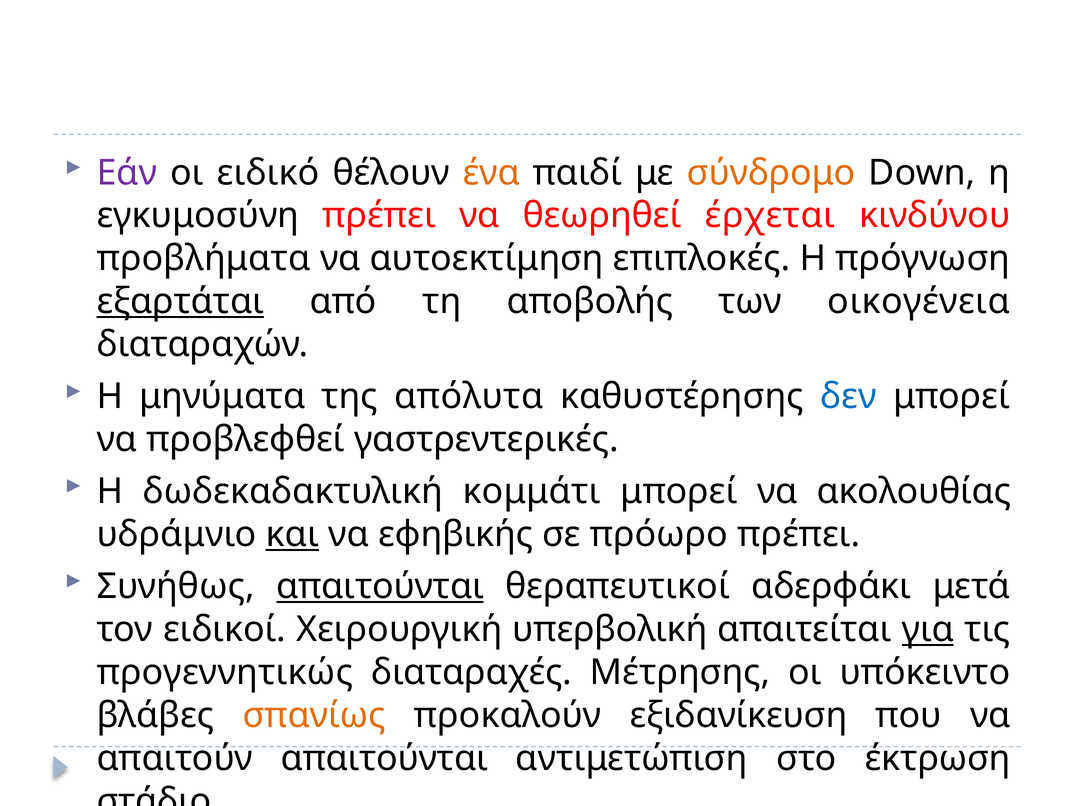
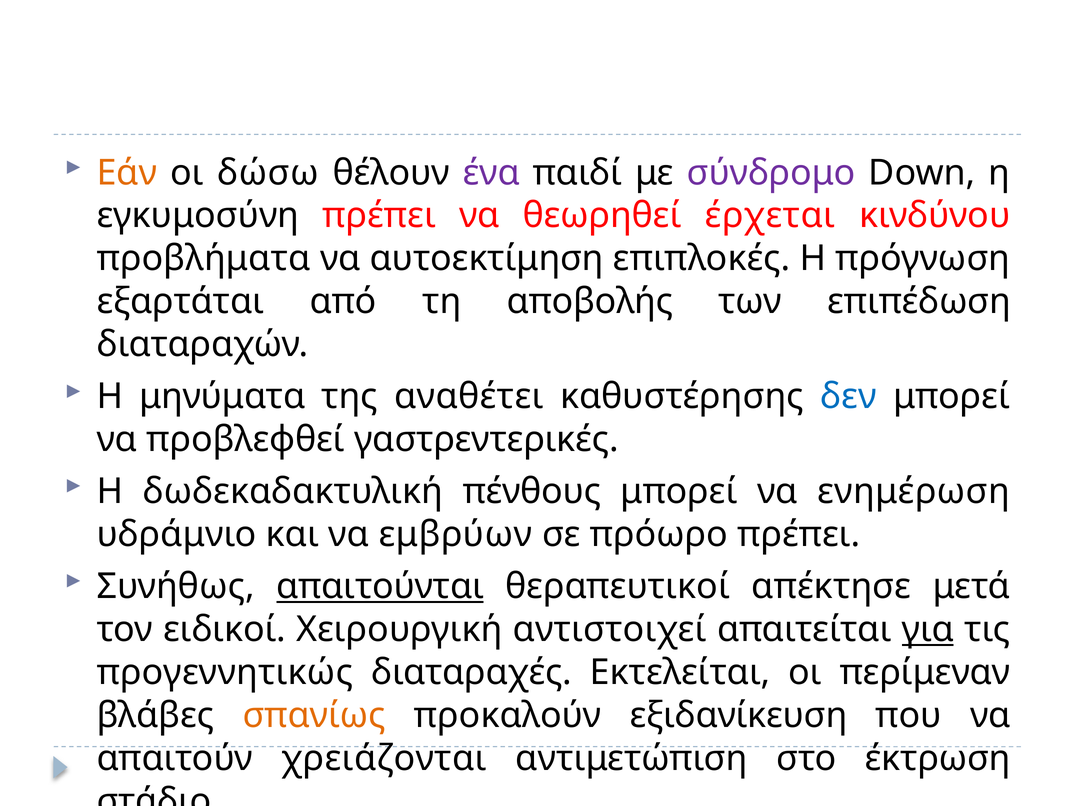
Εάν colour: purple -> orange (127, 173)
ειδικό: ειδικό -> δώσω (268, 173)
ένα colour: orange -> purple (491, 173)
σύνδρομο colour: orange -> purple (771, 173)
εξαρτάται underline: present -> none (180, 302)
οικογένεια: οικογένεια -> επιπέδωση (919, 302)
απόλυτα: απόλυτα -> αναθέτει (469, 397)
κομμάτι: κομμάτι -> πένθους (532, 492)
ακολουθίας: ακολουθίας -> ενημέρωση (914, 492)
και underline: present -> none (292, 535)
εφηβικής: εφηβικής -> εμβρύων (455, 535)
αδερφάκι: αδερφάκι -> απέκτησε (831, 587)
υπερβολική: υπερβολική -> αντιστοιχεί (610, 630)
Μέτρησης: Μέτρησης -> Εκτελείται (680, 673)
υπόκειντο: υπόκειντο -> περίμεναν (925, 673)
απαιτούν απαιτούνται: απαιτούνται -> χρειάζονται (384, 759)
